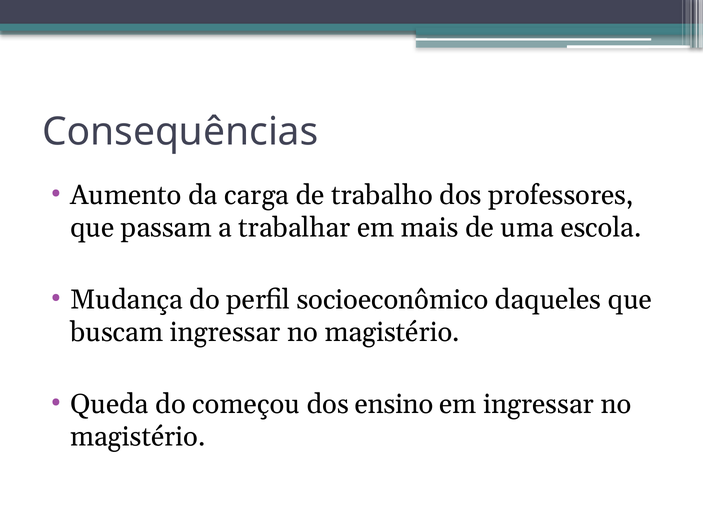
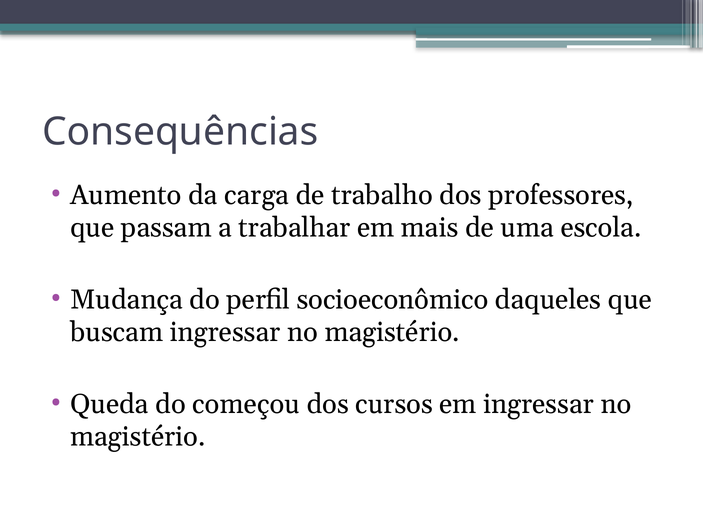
ensino: ensino -> cursos (394, 403)
